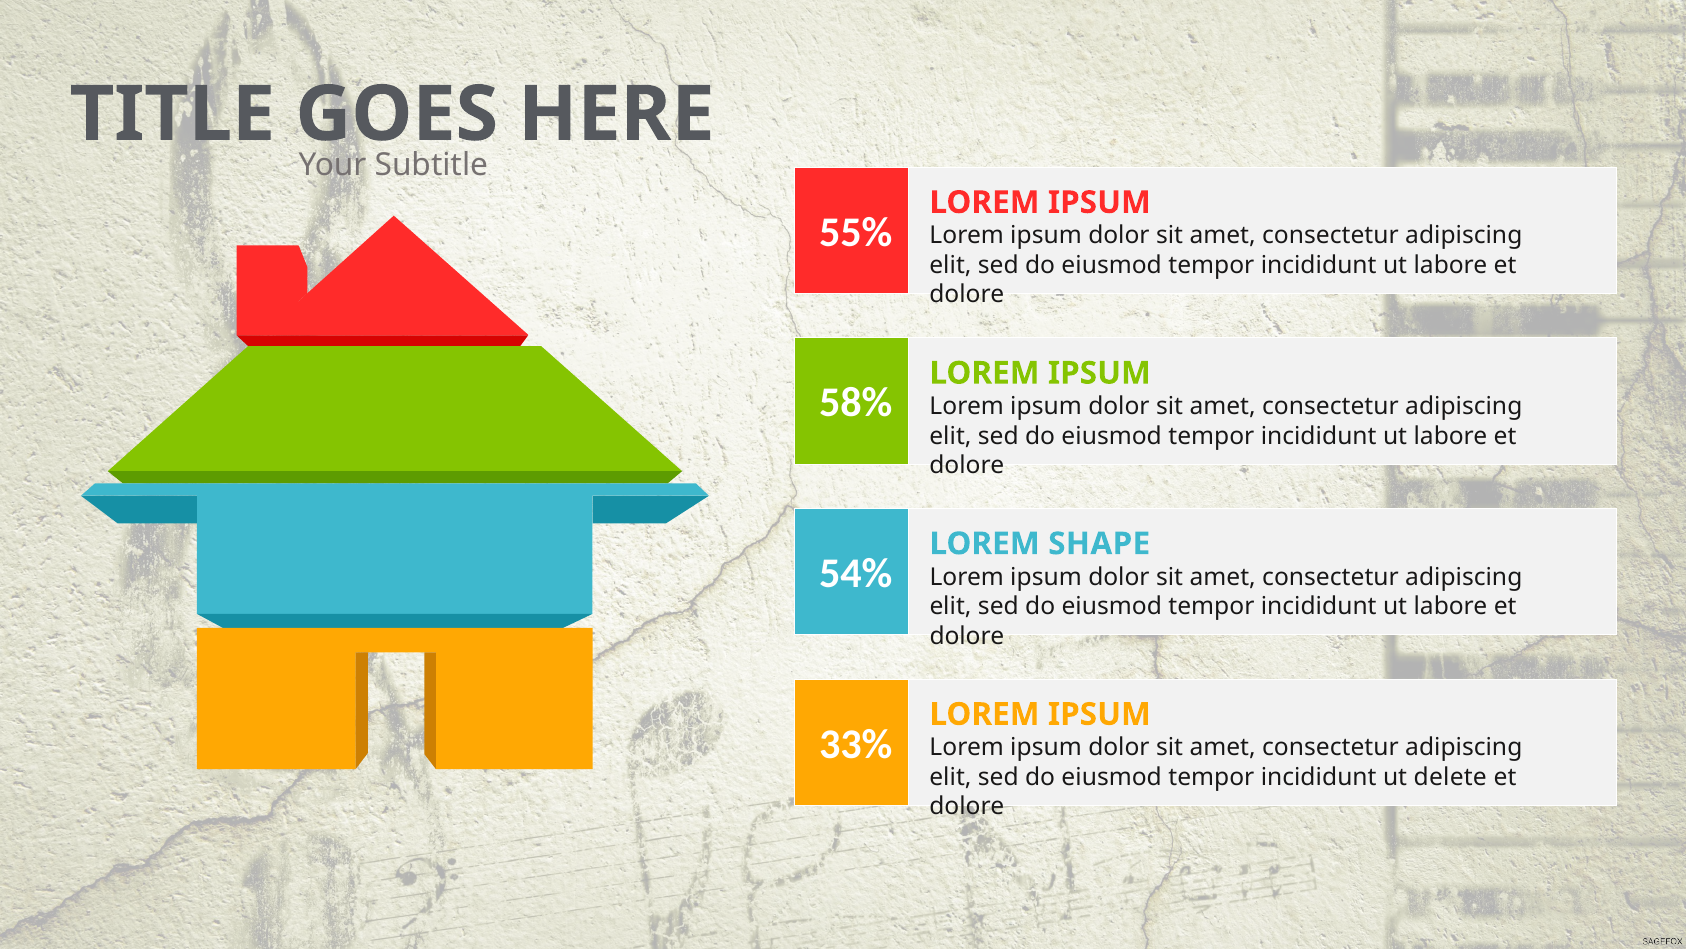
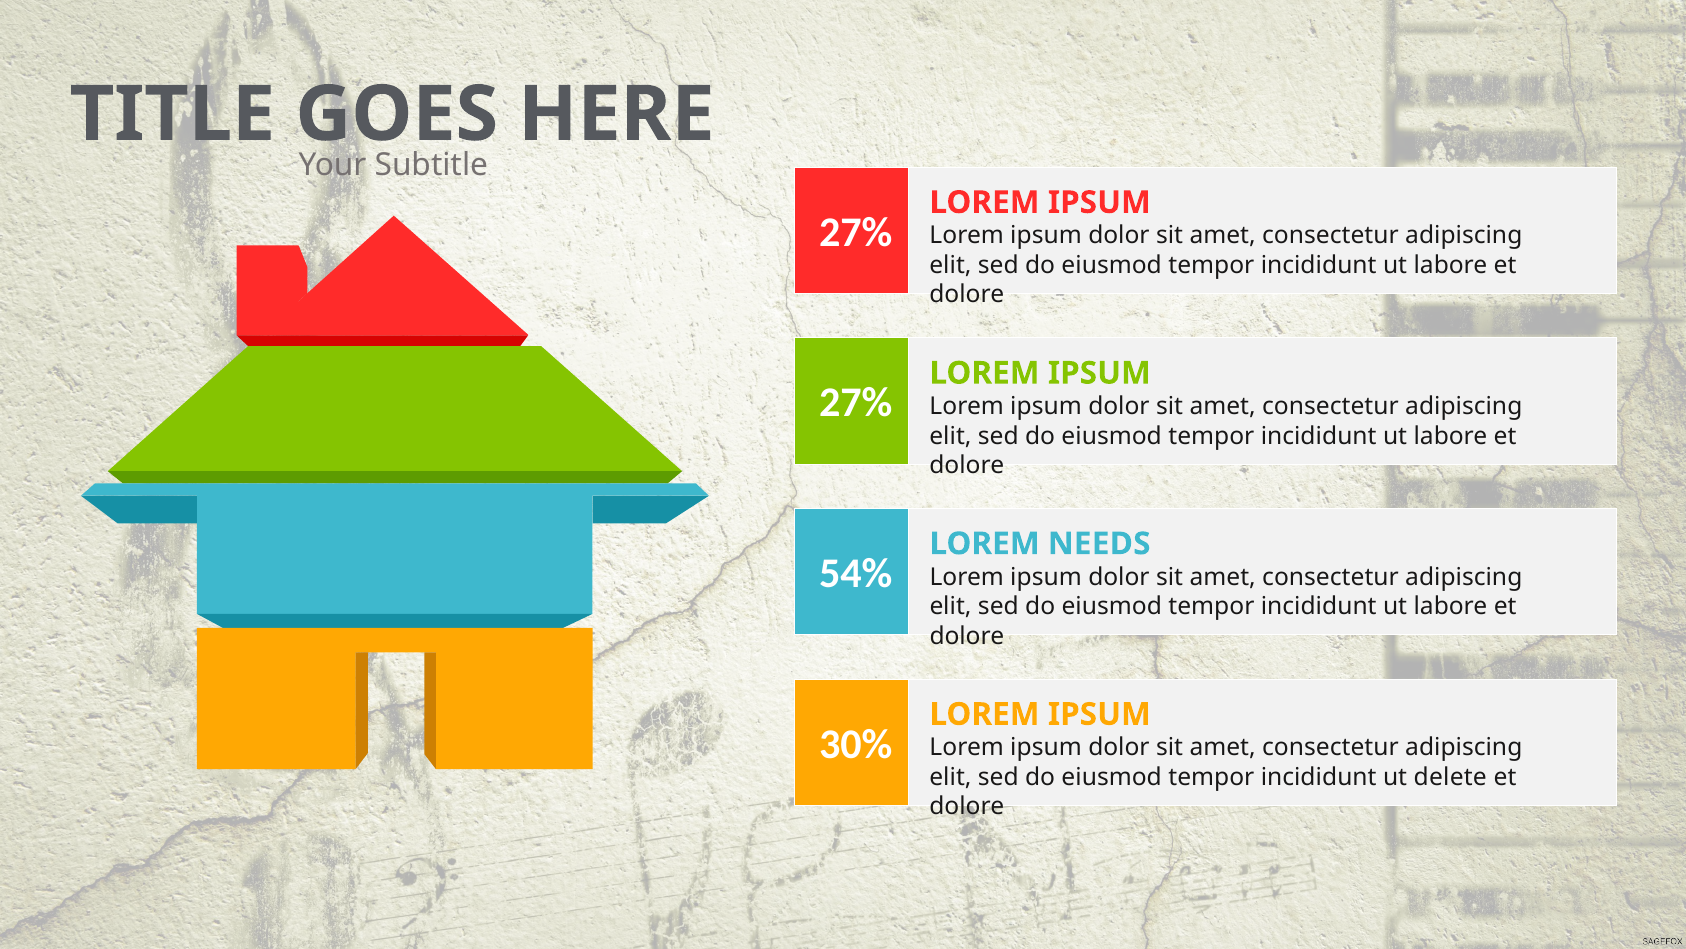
55%: 55% -> 27% (856, 232)
58%: 58% -> 27% (856, 403)
SHAPE: SHAPE -> NEEDS (1099, 543)
33%: 33% -> 30% (856, 744)
